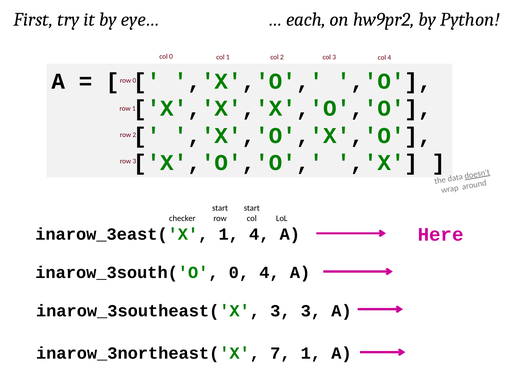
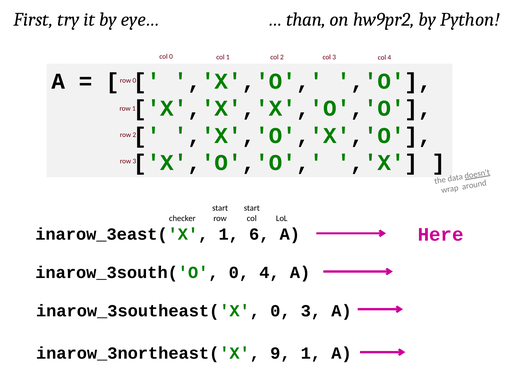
each: each -> than (306, 20)
1 4: 4 -> 6 (259, 234)
inarow_3southeast('X 3: 3 -> 0 (280, 311)
7: 7 -> 9 (280, 353)
